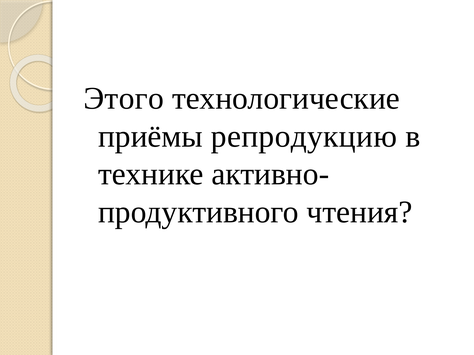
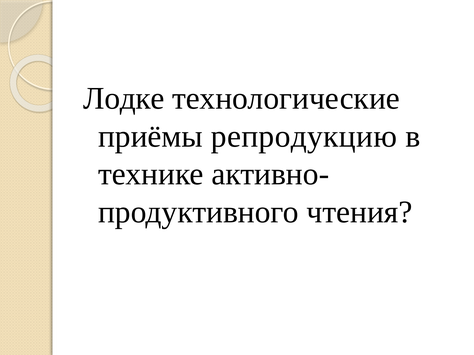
Этого: Этого -> Лодке (124, 99)
